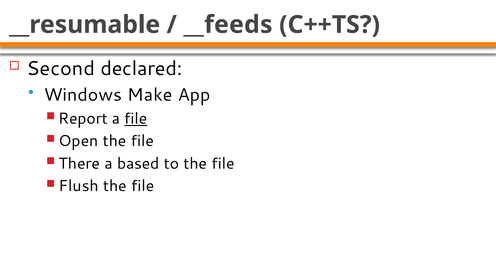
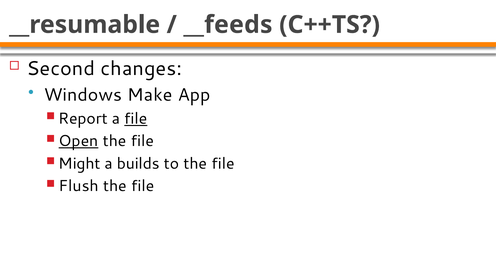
declared: declared -> changes (141, 69)
Open underline: none -> present (78, 141)
There: There -> Might (79, 164)
based: based -> builds (138, 164)
